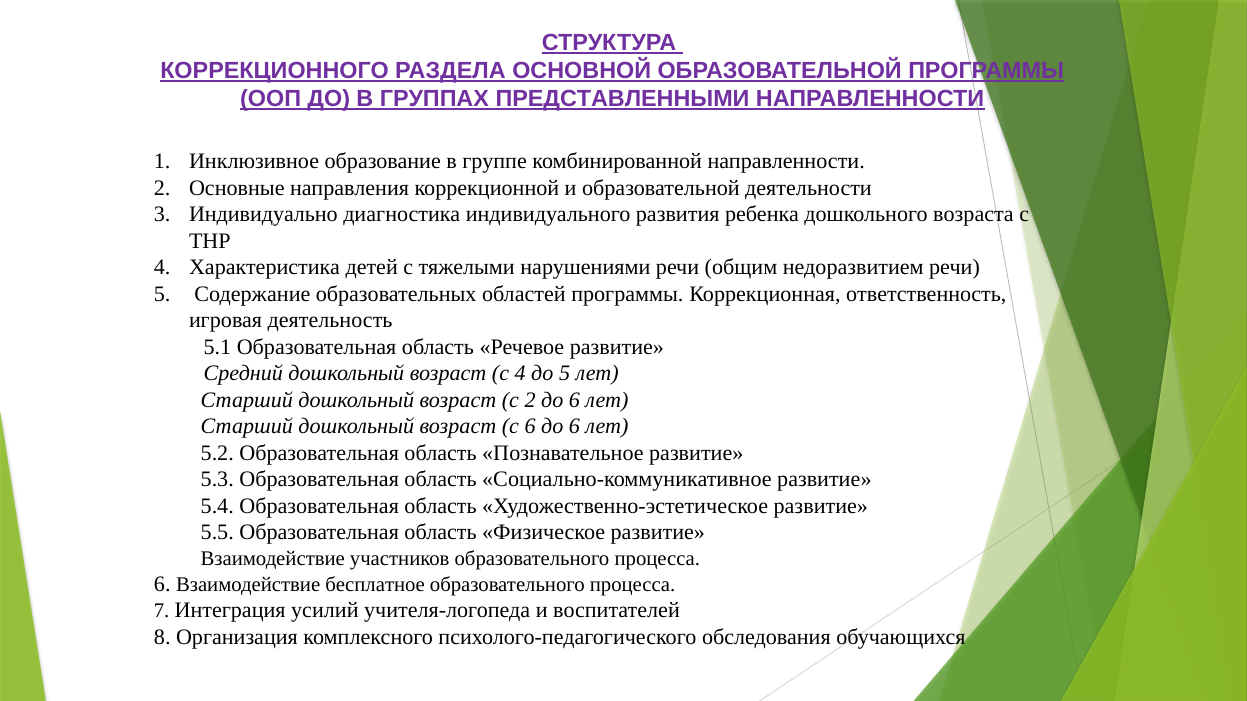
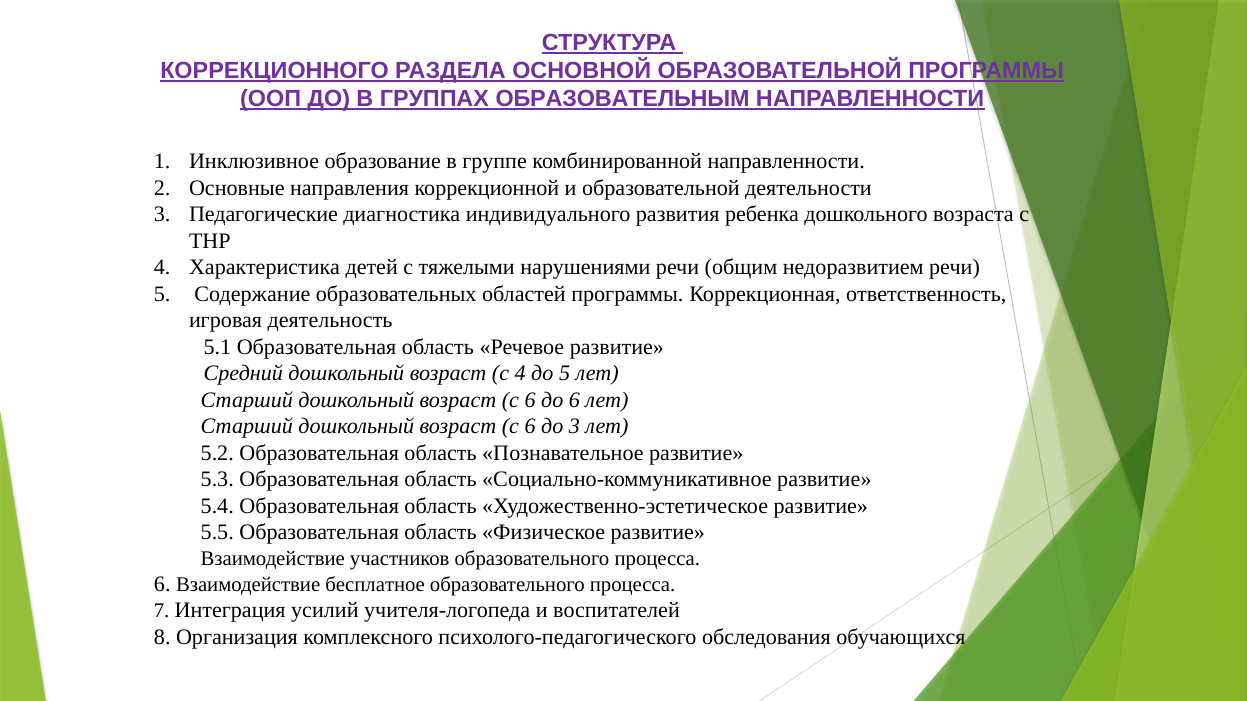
ПРЕДСТАВЛЕННЫМИ: ПРЕДСТАВЛЕННЫМИ -> ОБРАЗОВАТЕЛЬНЫМ (623, 99)
Индивидуально: Индивидуально -> Педагогические (263, 215)
2: 2 -> 6 (530, 400)
6 до 6: 6 -> 3 (574, 427)
